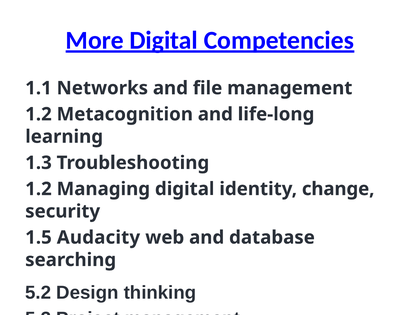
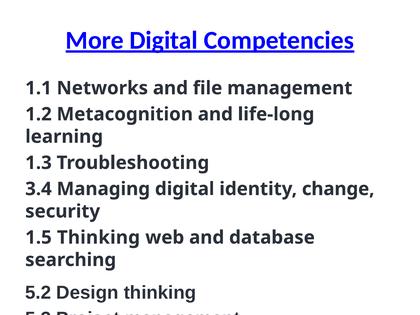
1.2: 1.2 -> 3.4 (38, 189)
1.5 Audacity: Audacity -> Thinking (98, 237)
